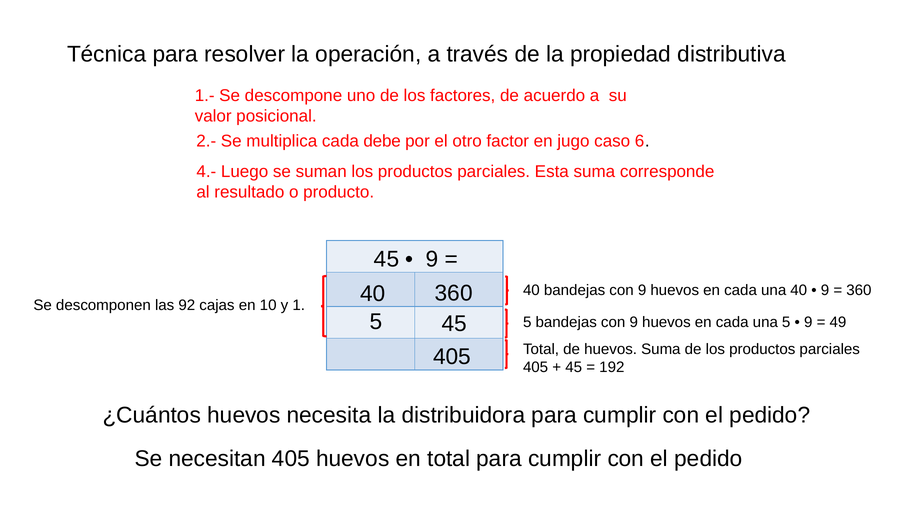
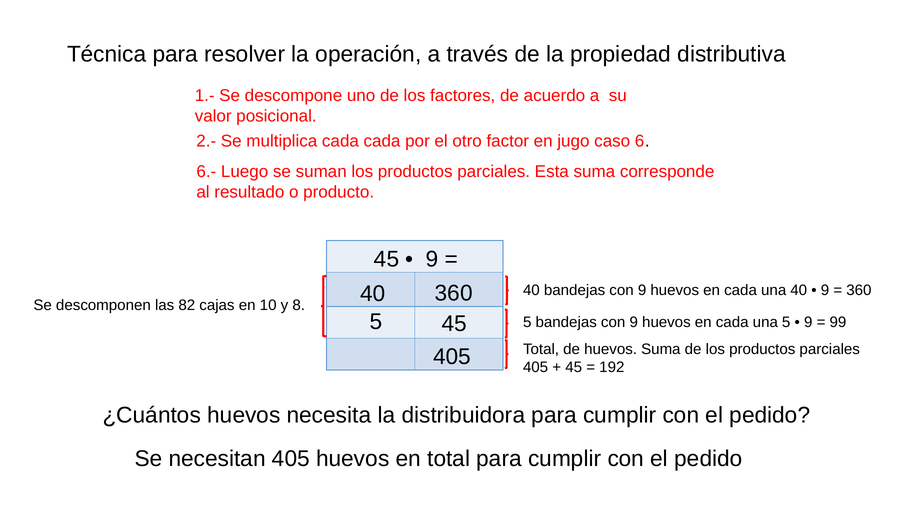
cada debe: debe -> cada (382, 141)
4.-: 4.- -> 6.- (206, 171)
92: 92 -> 82 (187, 305)
1: 1 -> 8 (299, 305)
49: 49 -> 99 (838, 322)
